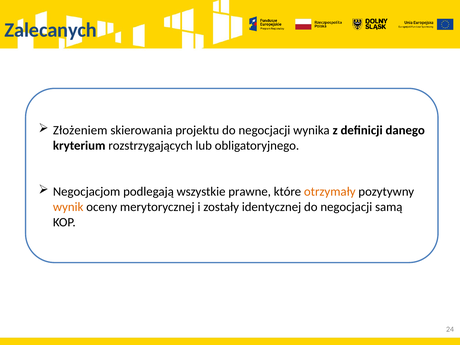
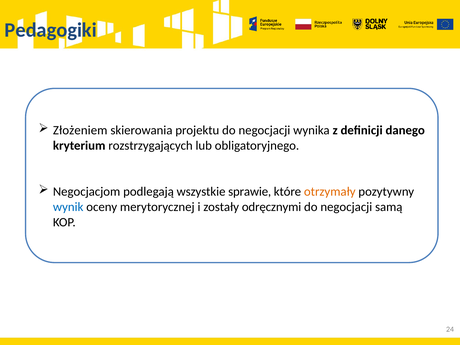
Zalecanych: Zalecanych -> Pedagogiki (51, 30)
prawne: prawne -> sprawie (250, 192)
wynik colour: orange -> blue (68, 207)
identycznej: identycznej -> odręcznymi (272, 207)
